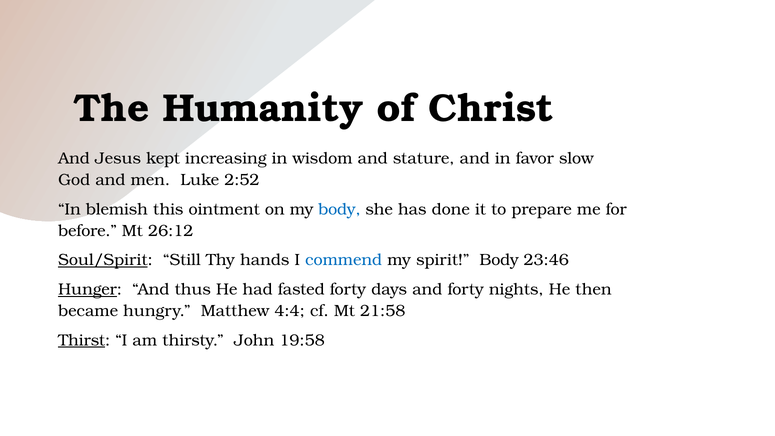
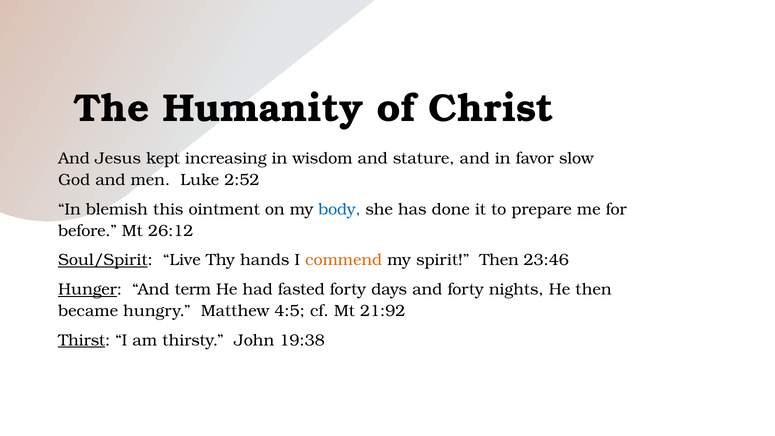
Still: Still -> Live (182, 260)
commend colour: blue -> orange (344, 260)
spirit Body: Body -> Then (499, 260)
thus: thus -> term (193, 289)
4:4: 4:4 -> 4:5 (290, 311)
21:58: 21:58 -> 21:92 (383, 311)
19:58: 19:58 -> 19:38 (302, 340)
